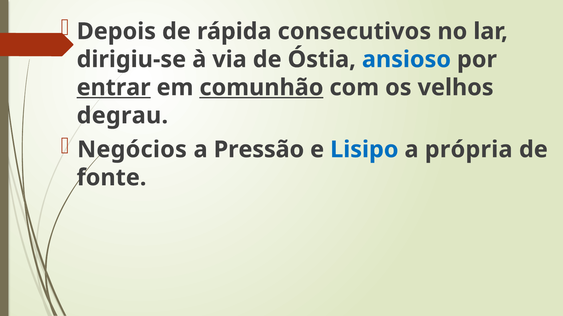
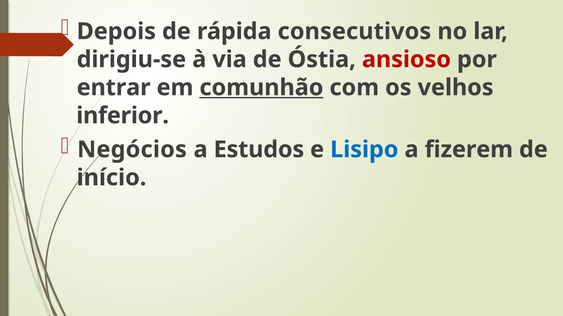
ansioso colour: blue -> red (406, 60)
entrar underline: present -> none (114, 88)
degrau: degrau -> inferior (123, 116)
Pressão: Pressão -> Estudos (259, 150)
própria: própria -> fizerem (469, 150)
fonte: fonte -> início (112, 178)
